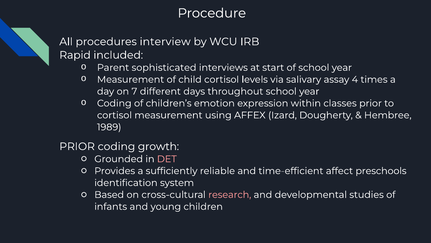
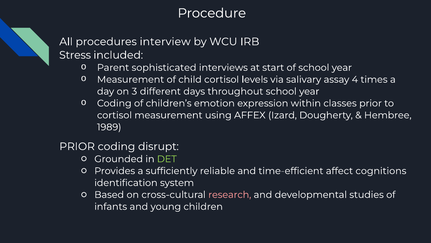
Rapid: Rapid -> Stress (75, 55)
7: 7 -> 3 (134, 91)
growth: growth -> disrupt (158, 146)
DET colour: pink -> light green (167, 159)
preschools: preschools -> cognitions (381, 171)
